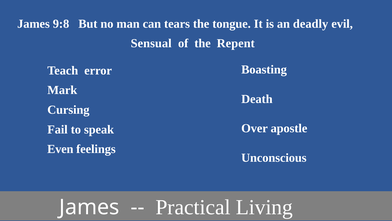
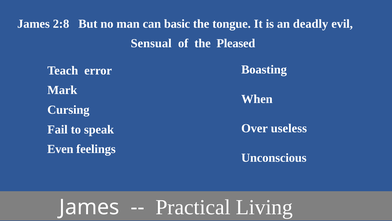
9:8: 9:8 -> 2:8 (61, 24)
tears: tears -> basic (177, 24)
Repent: Repent -> Pleased (236, 43)
Death: Death -> When (257, 99)
apostle: apostle -> useless (289, 128)
